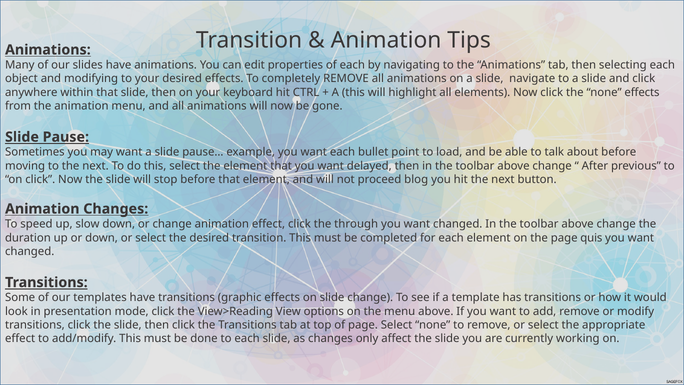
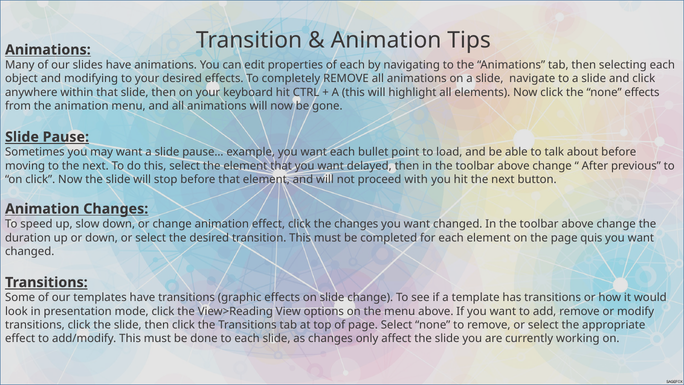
blog: blog -> with (416, 179)
the through: through -> changes (356, 224)
